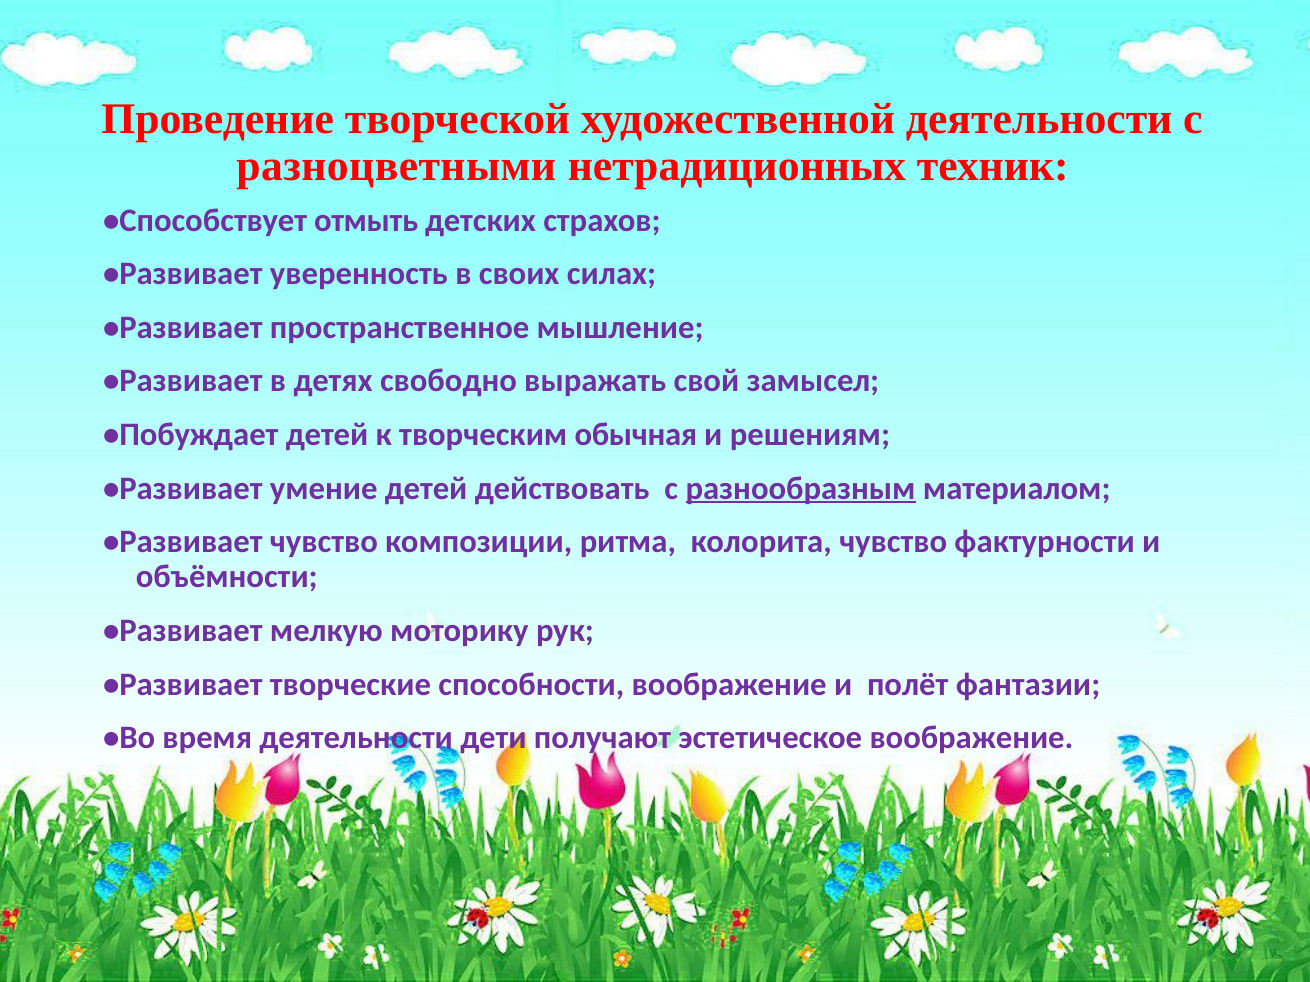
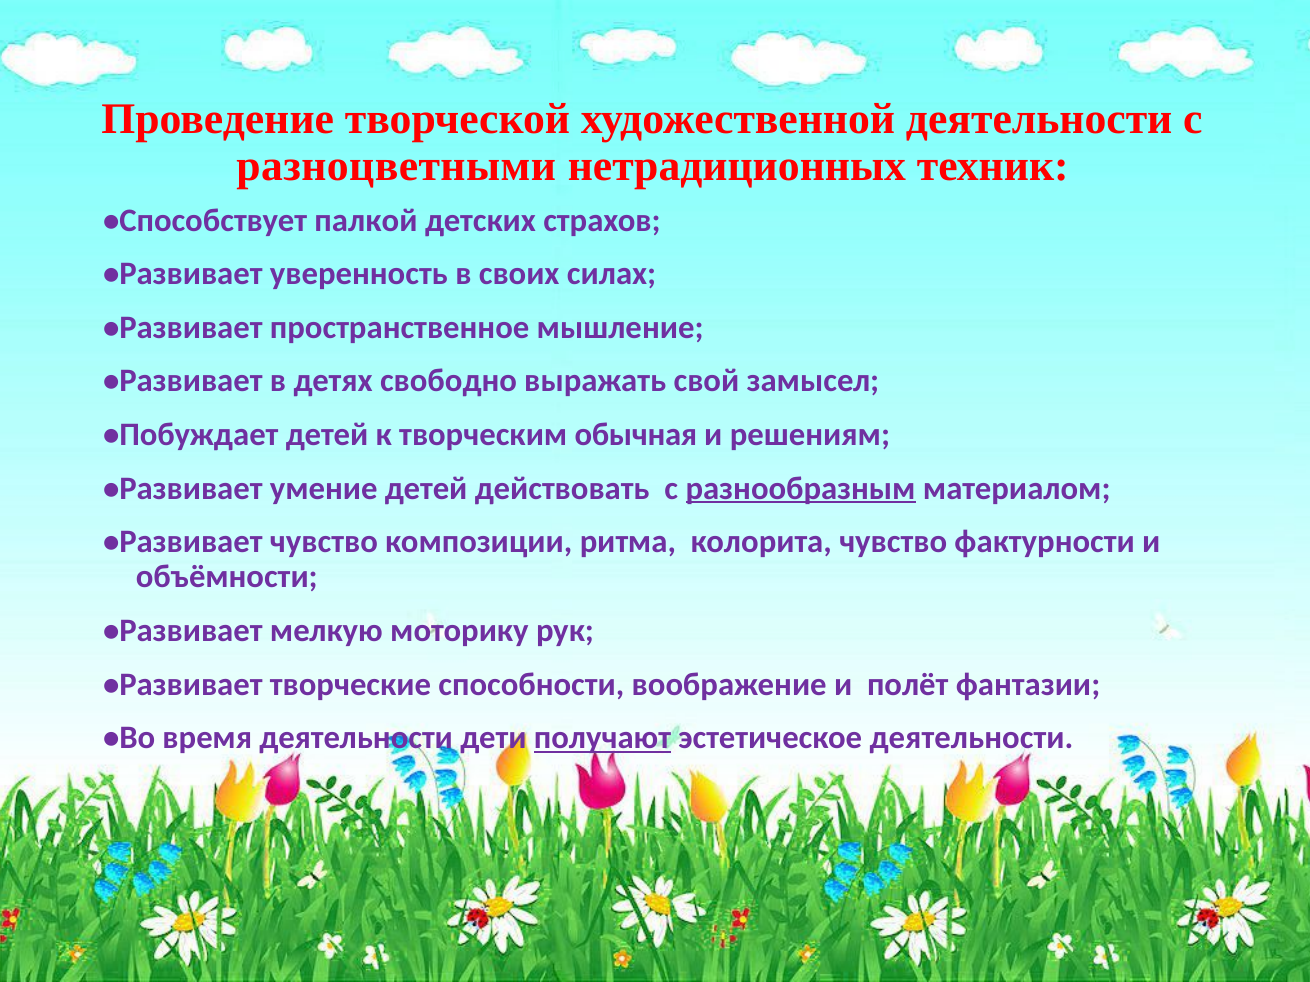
отмыть: отмыть -> палкой (366, 221)
получают underline: none -> present (602, 738)
эстетическое воображение: воображение -> деятельности (971, 738)
